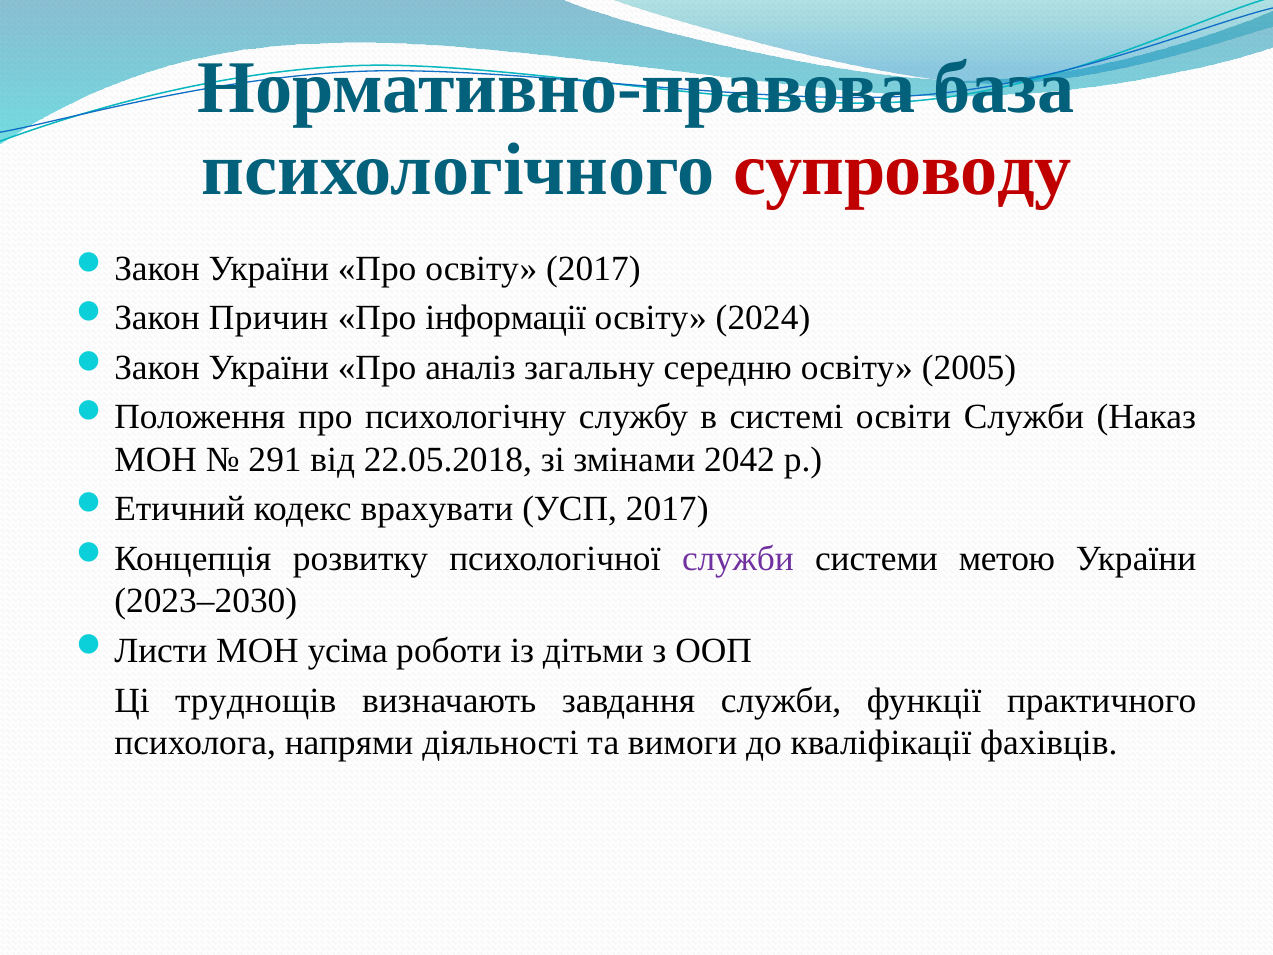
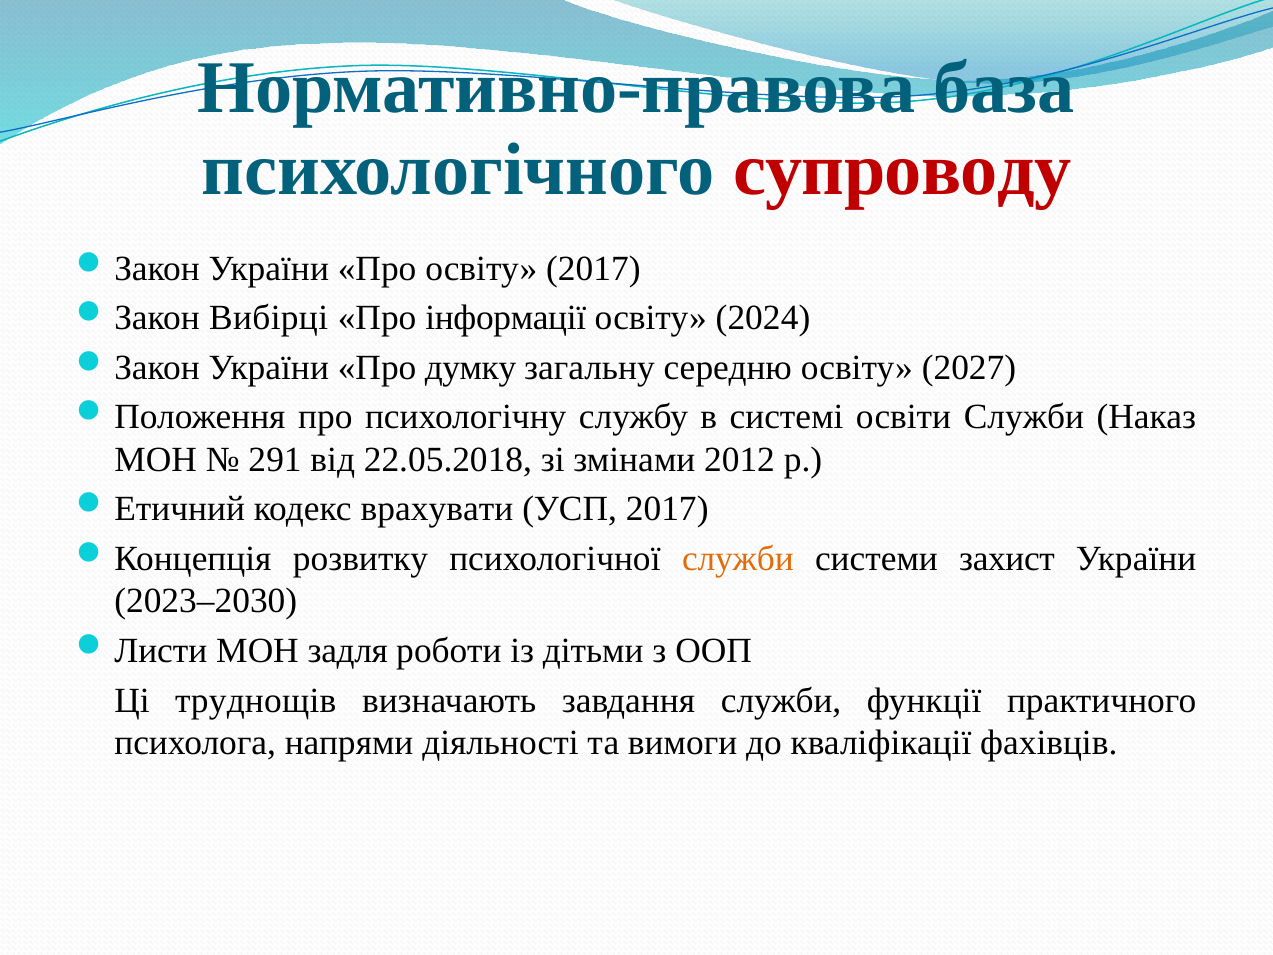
Причин: Причин -> Вибірці (269, 318)
аналіз: аналіз -> думку (471, 368)
2005: 2005 -> 2027 (969, 368)
2042: 2042 -> 2012 (740, 460)
служби colour: purple -> orange (738, 559)
метою: метою -> захист (1007, 559)
усіма: усіма -> задля (348, 651)
